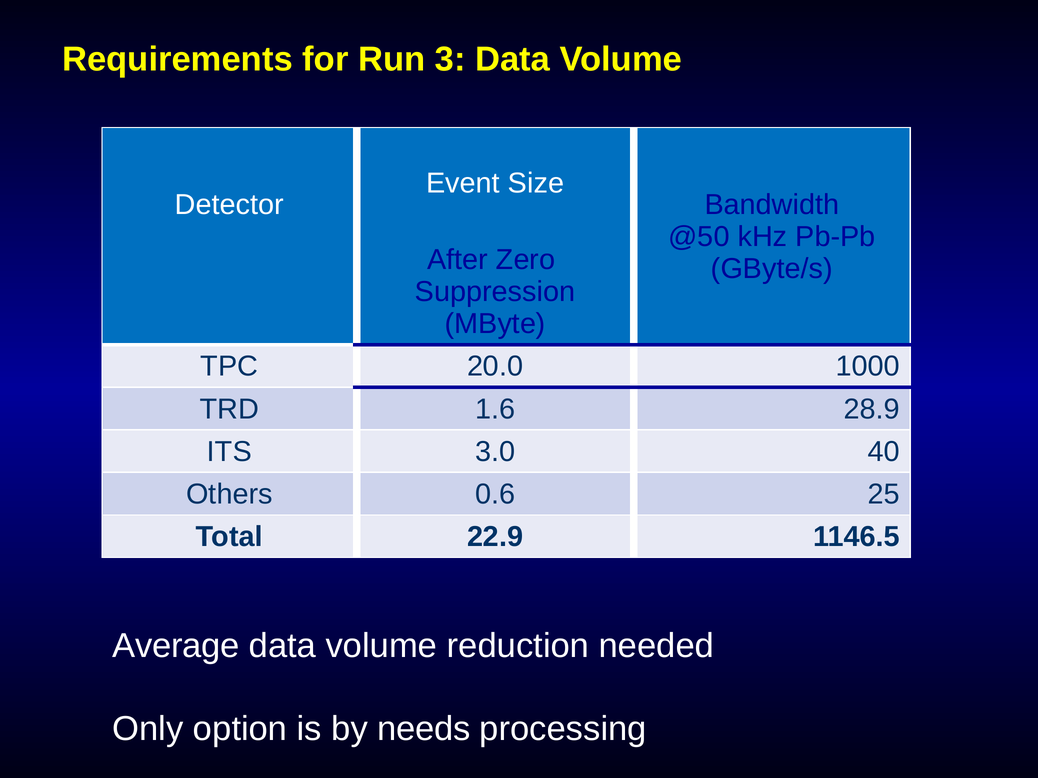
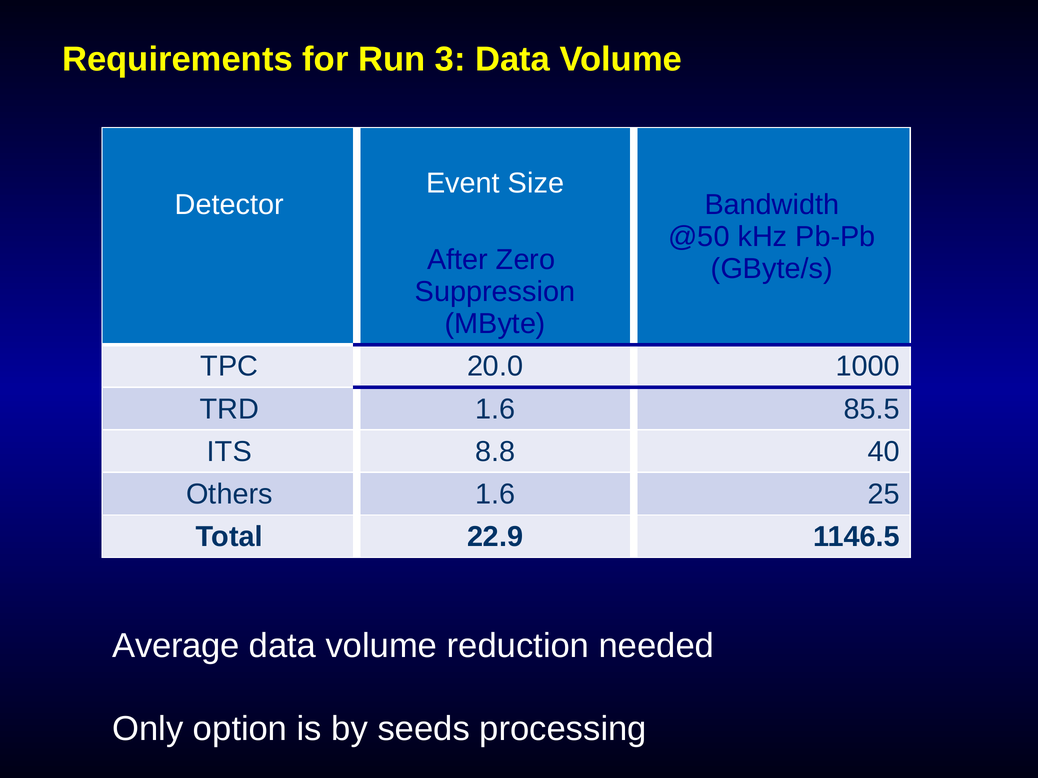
28.9: 28.9 -> 85.5 (872, 409)
3.0: 3.0 -> 8.8 (495, 452)
Others 0.6: 0.6 -> 1.6 (495, 494)
needs: needs -> seeds (424, 729)
